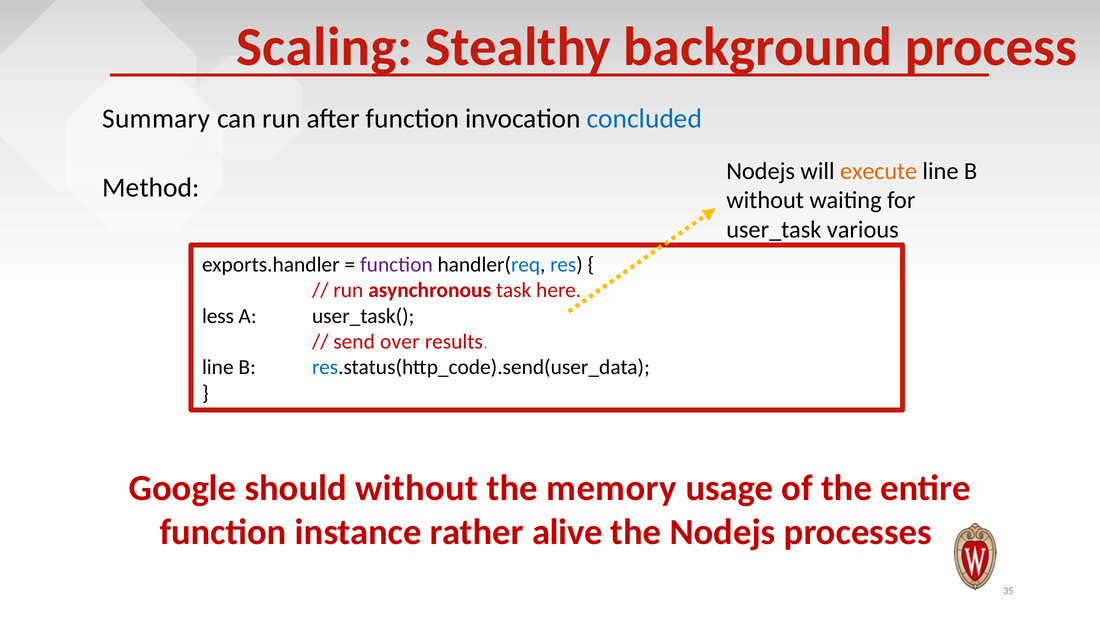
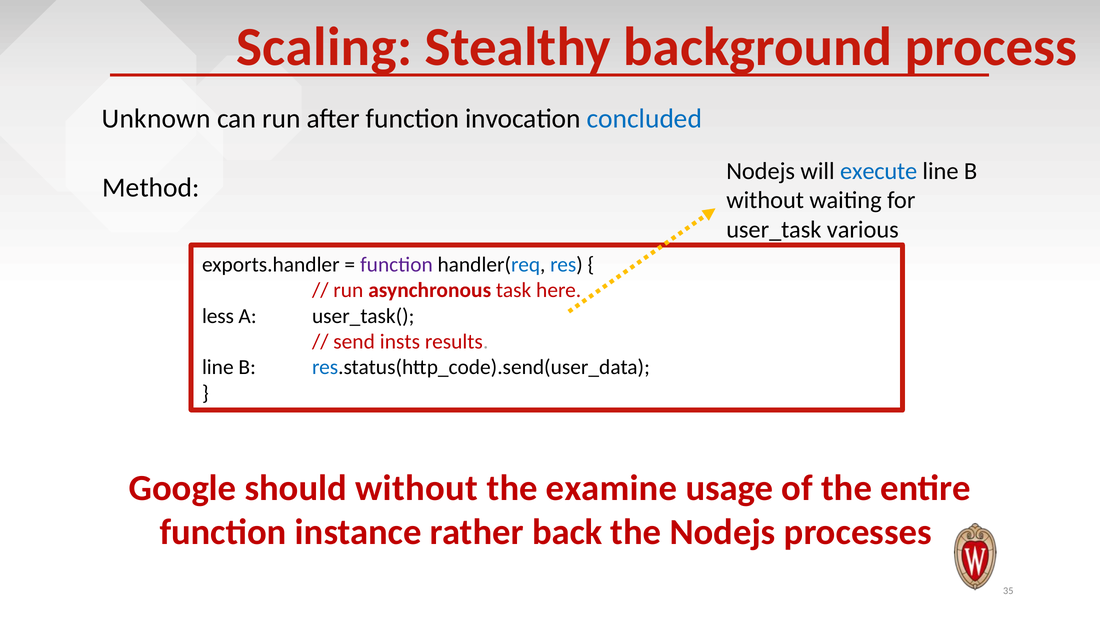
Summary: Summary -> Unknown (156, 119)
execute colour: orange -> blue (879, 171)
over: over -> insts (400, 342)
memory: memory -> examine (611, 488)
alive: alive -> back (567, 532)
